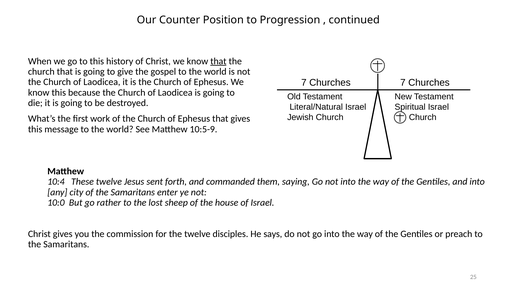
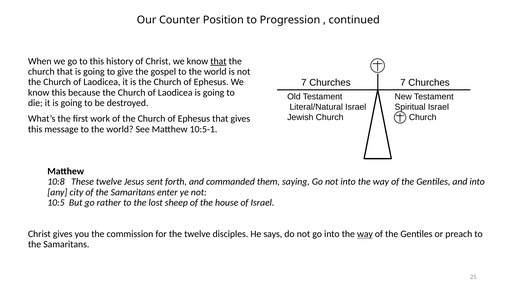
10:5-9: 10:5-9 -> 10:5-1 (204, 129)
10:4: 10:4 -> 10:8 (56, 182)
10:0: 10:0 -> 10:5 (56, 203)
way underline: none -> present (365, 234)
